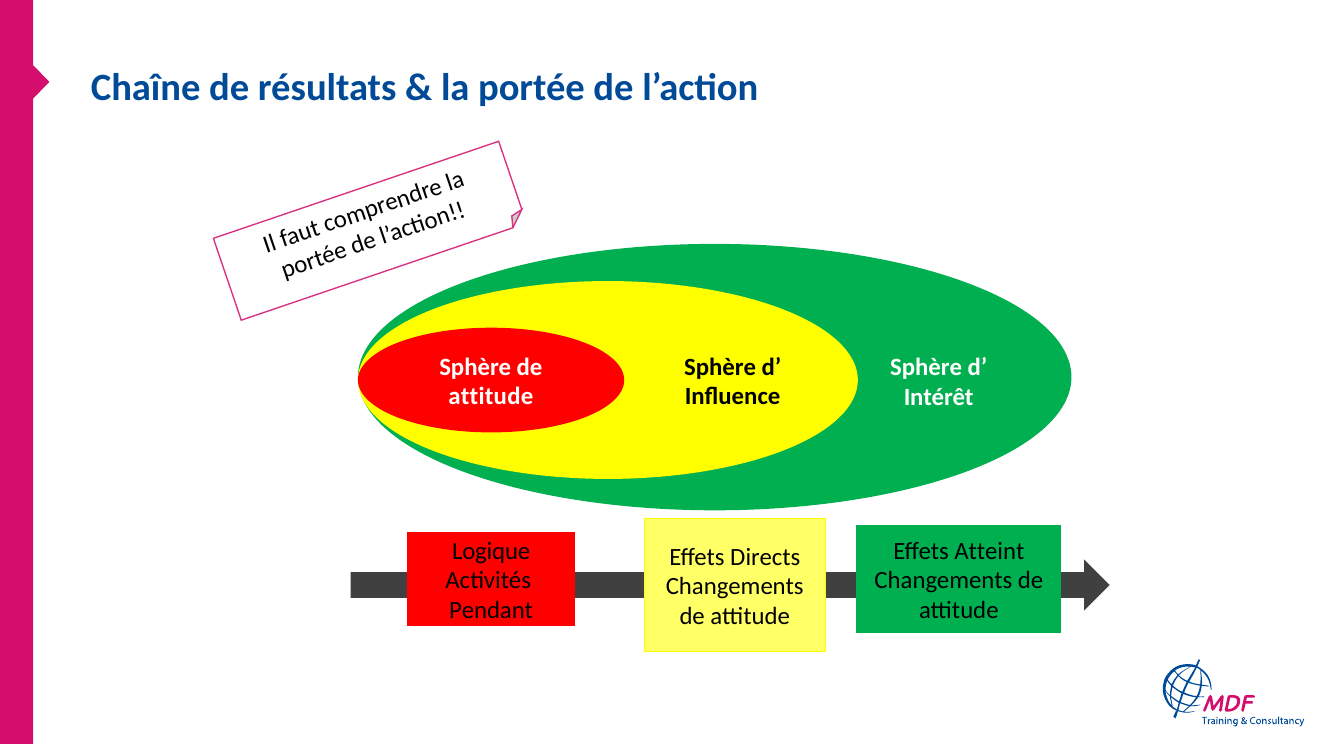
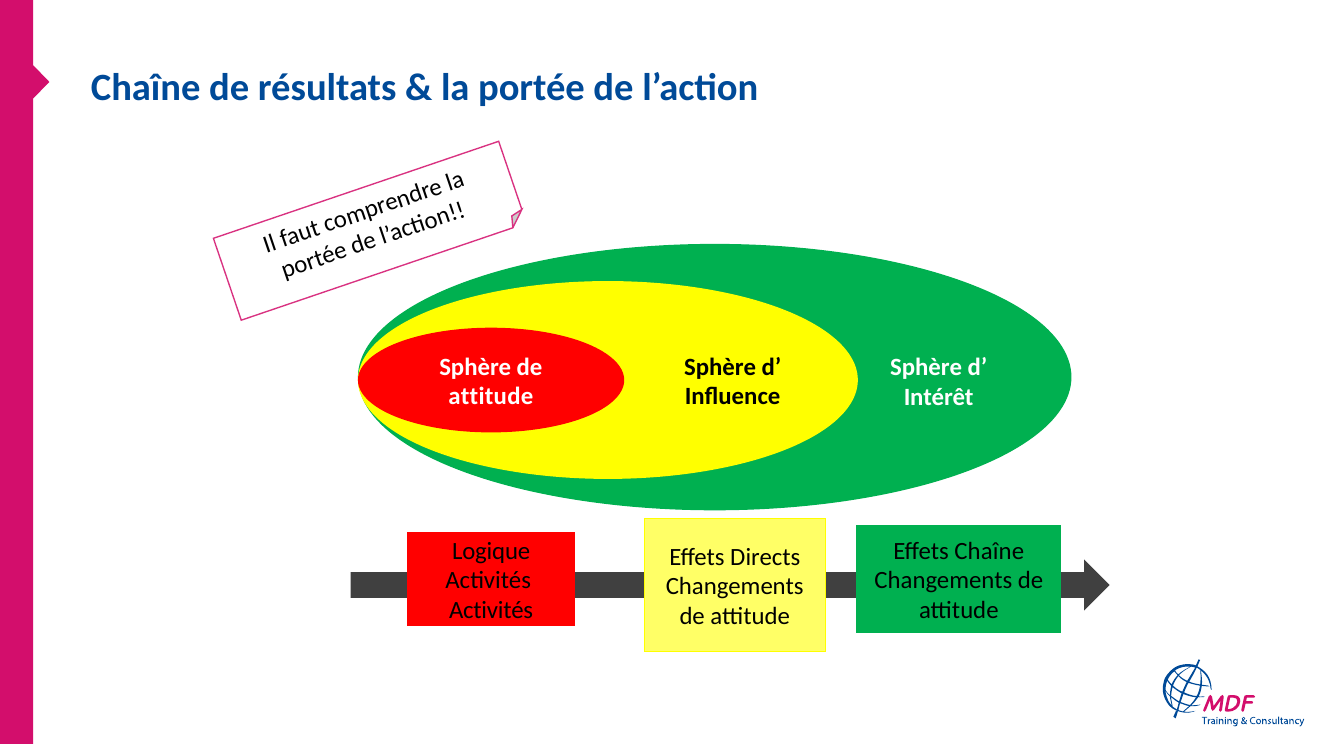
Effets Atteint: Atteint -> Chaîne (989, 551)
Pendant: Pendant -> Activités (491, 611)
